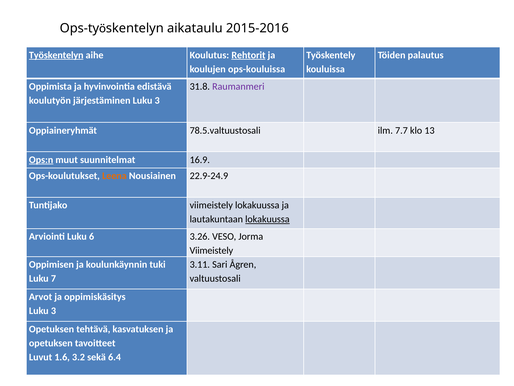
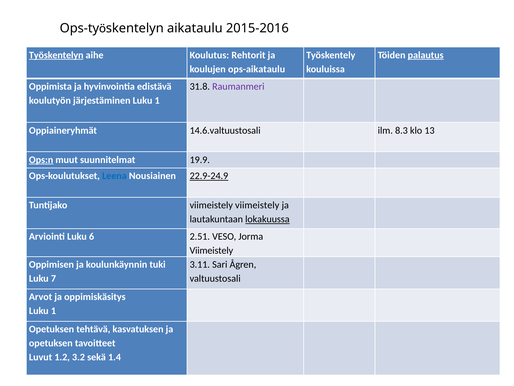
Rehtorit underline: present -> none (248, 55)
palautus underline: none -> present (426, 55)
ops-kouluissa: ops-kouluissa -> ops-aikataulu (257, 69)
järjestäminen Luku 3: 3 -> 1 (157, 100)
78.5.valtuustosali: 78.5.valtuustosali -> 14.6.valtuustosali (225, 130)
7.7: 7.7 -> 8.3 (401, 130)
16.9: 16.9 -> 19.9 (200, 160)
Leena colour: orange -> blue (114, 176)
22.9-24.9 underline: none -> present (209, 176)
viimeistely lokakuussa: lokakuussa -> viimeistely (257, 205)
3.26: 3.26 -> 2.51 (200, 236)
3: 3 -> 1 (53, 311)
1.6: 1.6 -> 1.2 (62, 357)
6.4: 6.4 -> 1.4 (115, 357)
